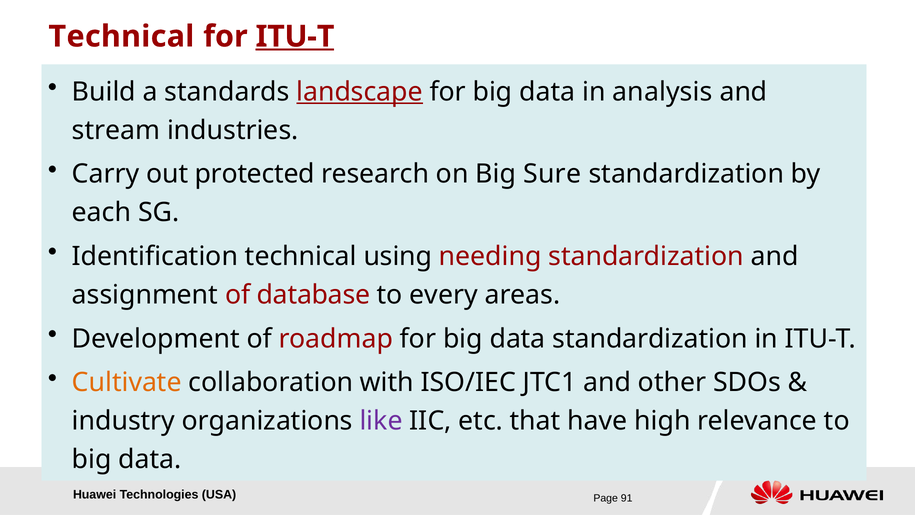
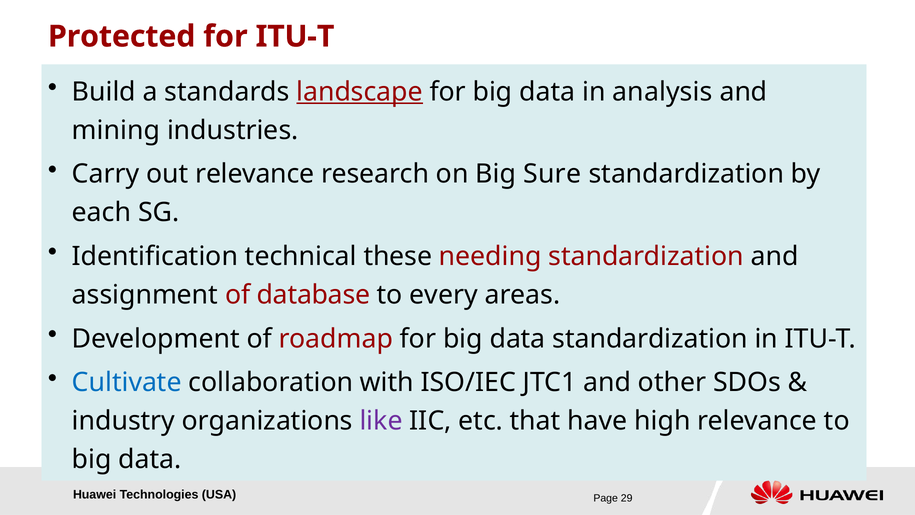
Technical: Technical -> Protected (122, 36)
ITU-T underline: present -> none (295, 36)
stream: stream -> mining (116, 130)
out protected: protected -> relevance (255, 174)
using: using -> these (398, 256)
Cultivate colour: orange -> blue (127, 382)
91: 91 -> 29 (627, 498)
